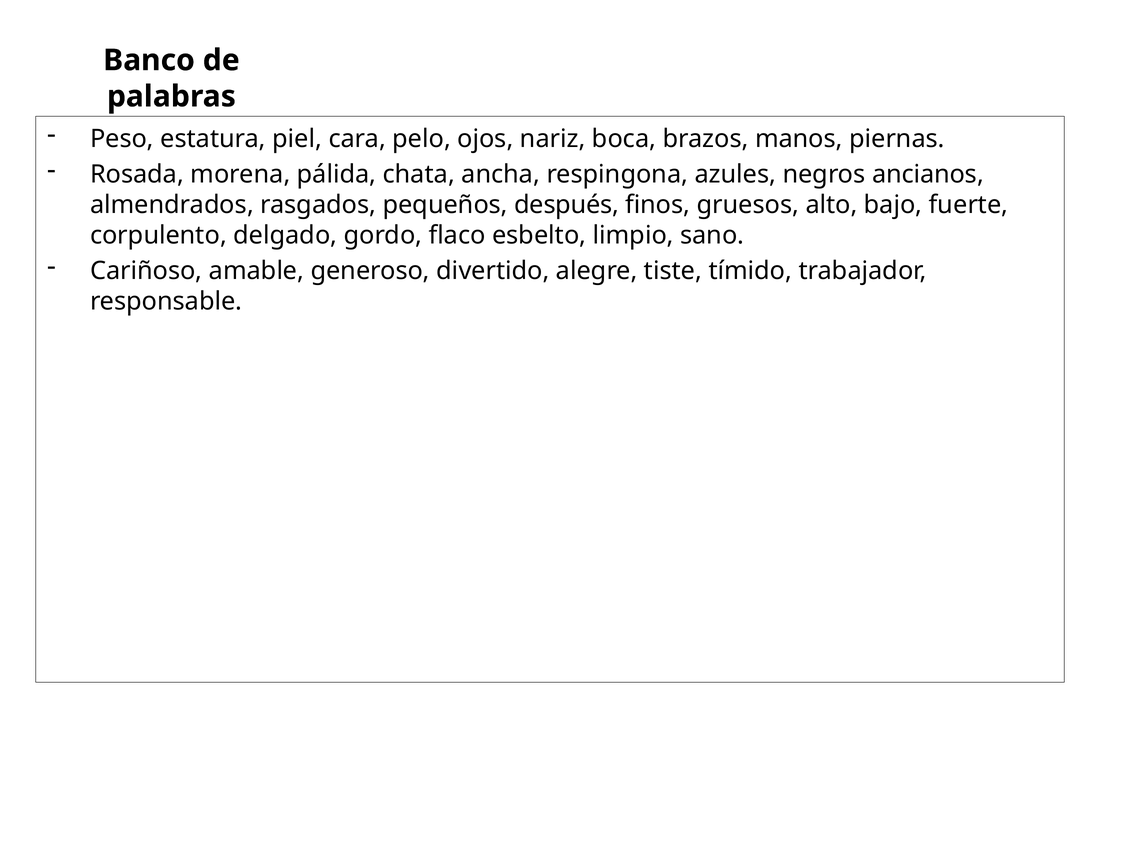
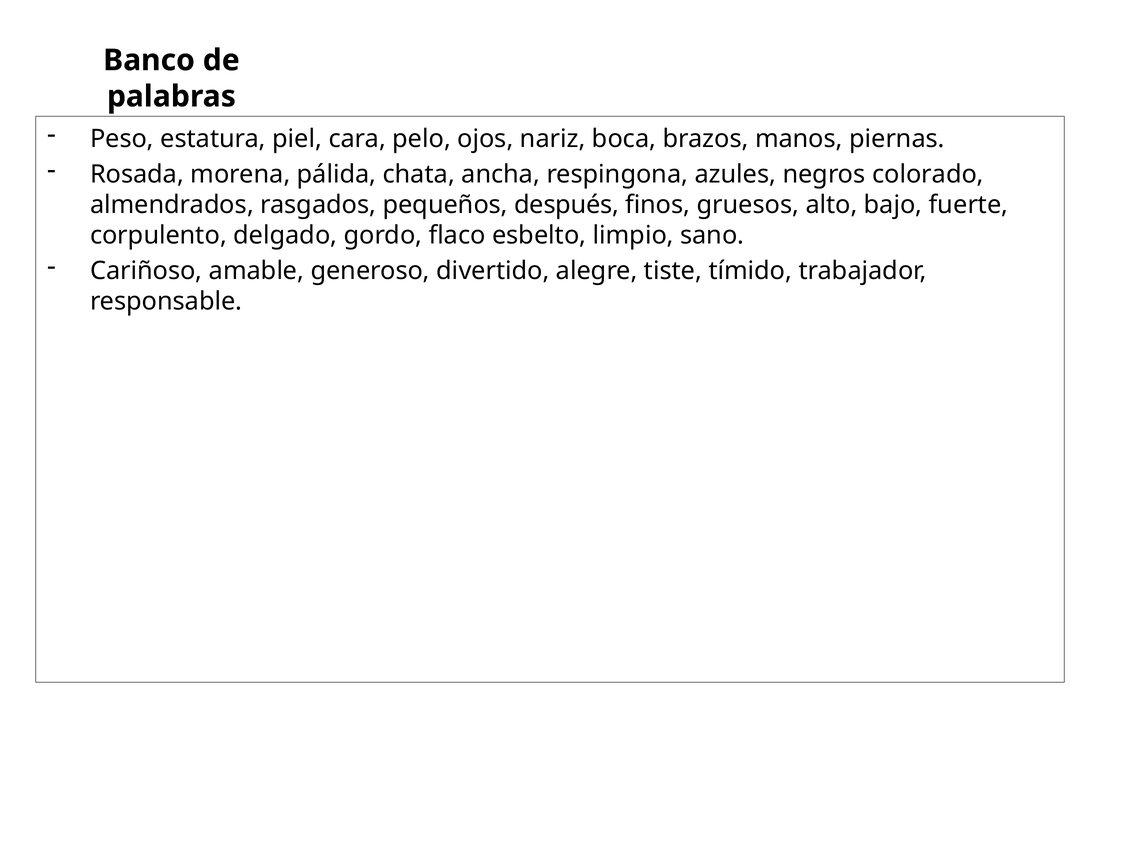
ancianos: ancianos -> colorado (928, 174)
